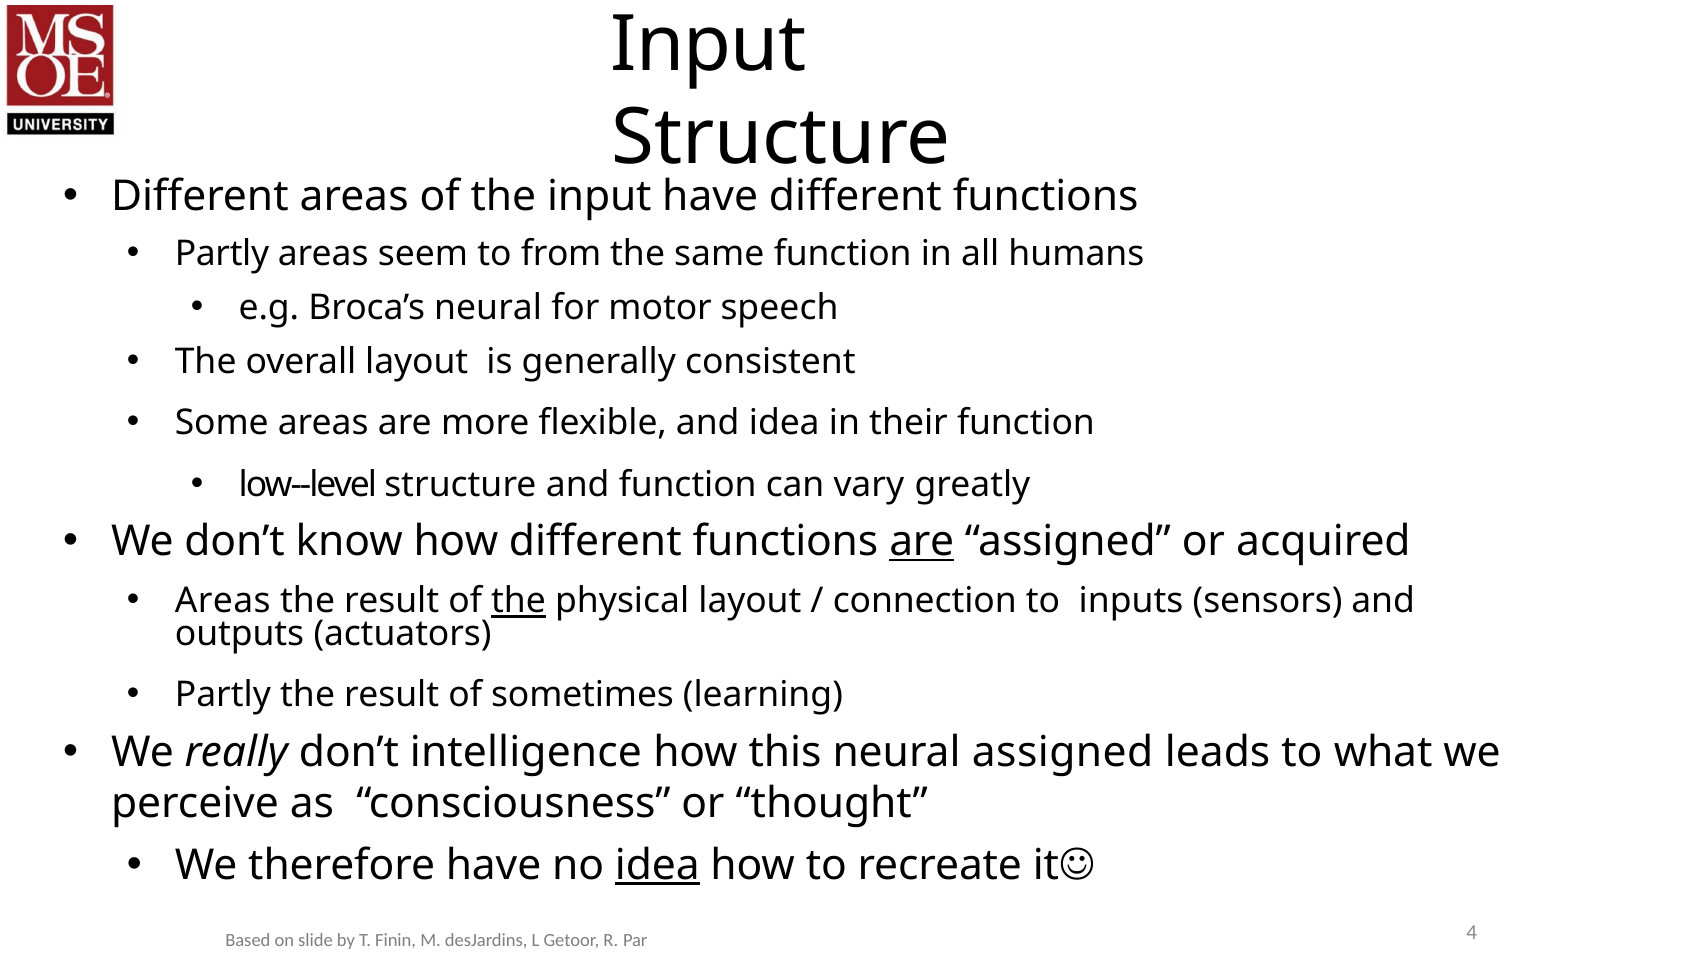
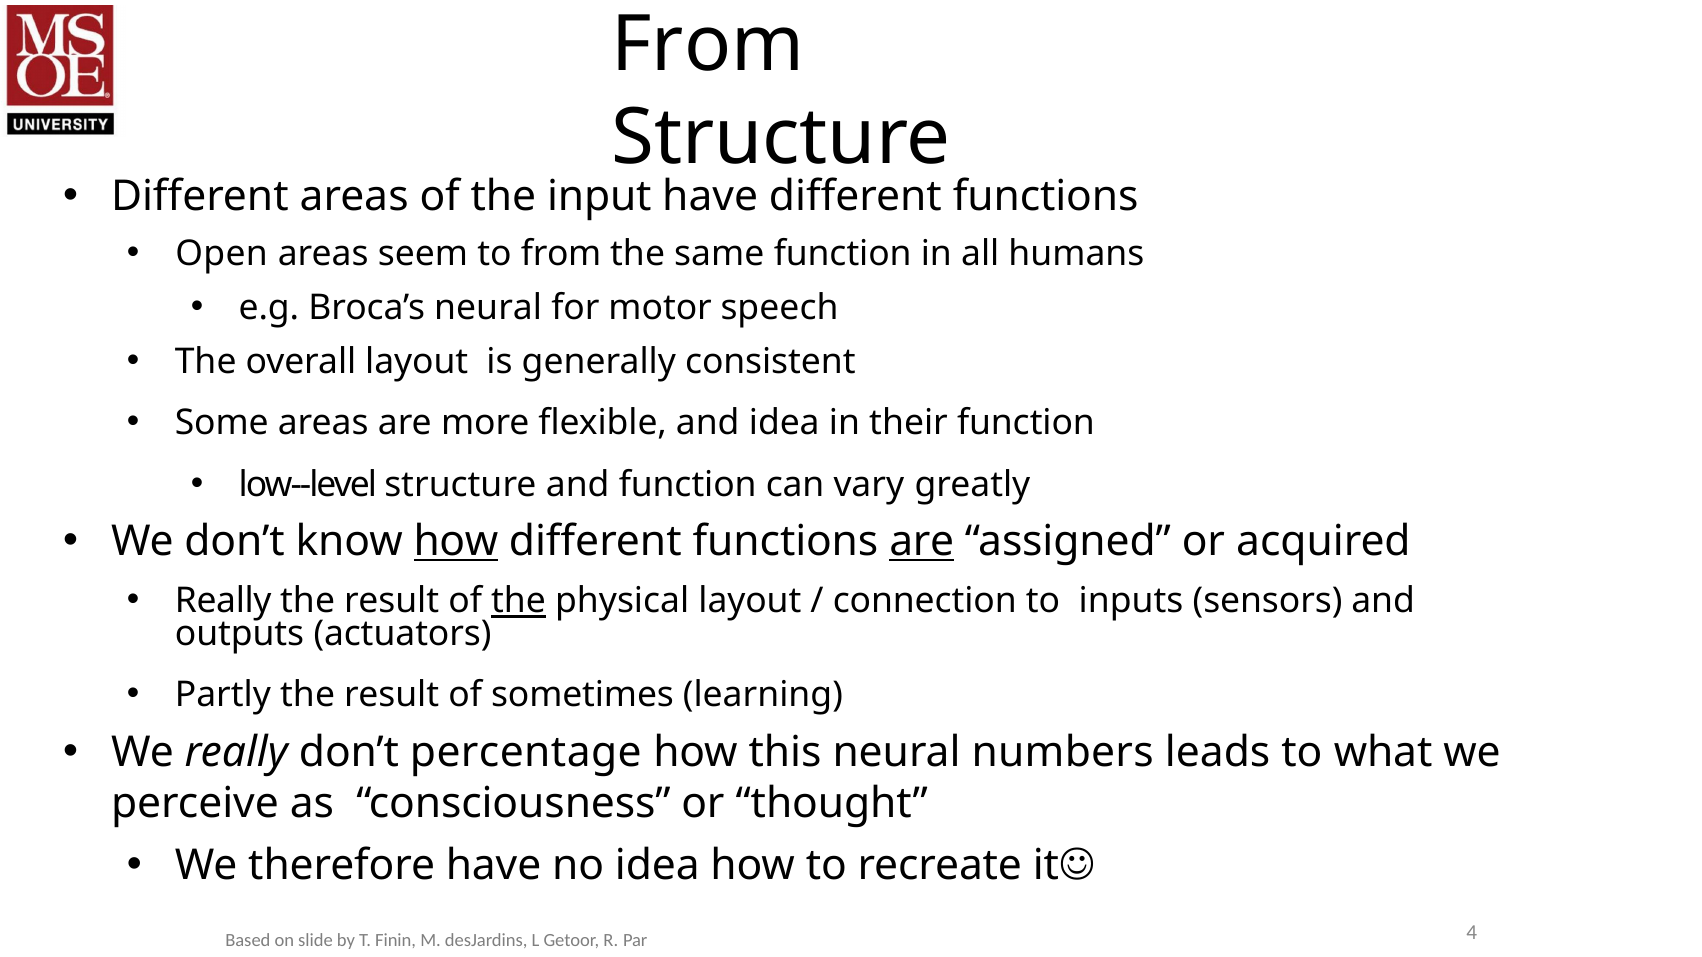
Input: Input -> From (708, 45)
Partly: Partly -> Open (222, 254)
how underline: none -> present (456, 542)
Areas: Areas -> Really (223, 601)
intelligence: intelligence -> percentage (526, 753)
neural assigned: assigned -> numbers (1063, 753)
idea underline: present -> none (657, 866)
